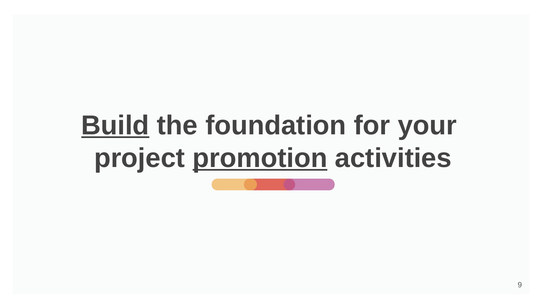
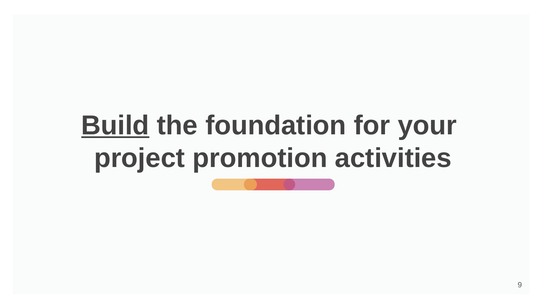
promotion underline: present -> none (260, 158)
